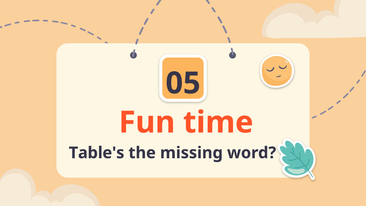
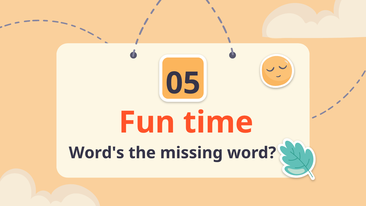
Table's: Table's -> Word's (97, 153)
